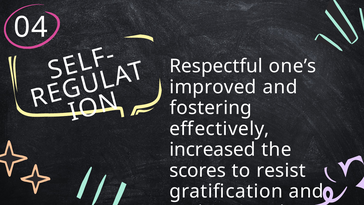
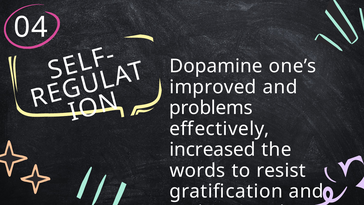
Respectful: Respectful -> Dopamine (216, 66)
fostering: fostering -> problems (211, 108)
scores: scores -> words (197, 170)
